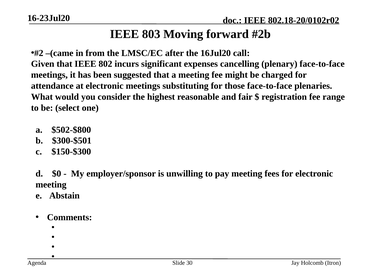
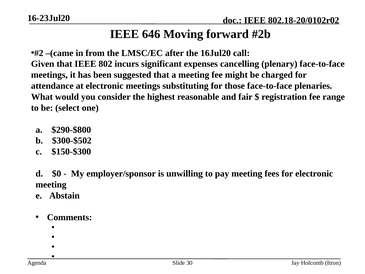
803: 803 -> 646 (151, 34)
$502-$800: $502-$800 -> $290-$800 (71, 130)
$300-$501: $300-$501 -> $300-$502 (72, 141)
